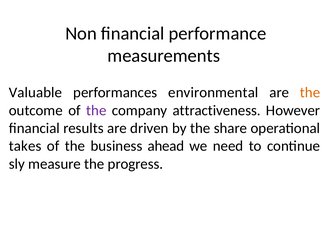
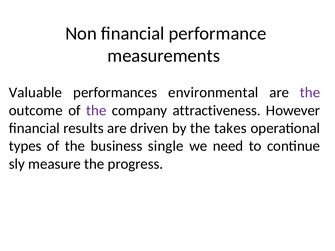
the colour: orange -> purple (310, 93)
share: share -> takes (230, 128)
takes: takes -> types (25, 146)
ahead: ahead -> single (166, 146)
